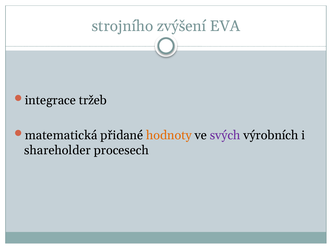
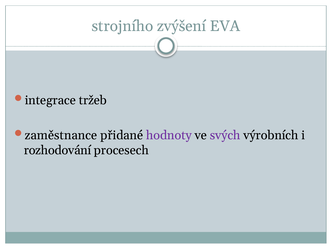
matematická: matematická -> zaměstnance (61, 135)
hodnoty colour: orange -> purple (169, 135)
shareholder: shareholder -> rozhodování (58, 150)
